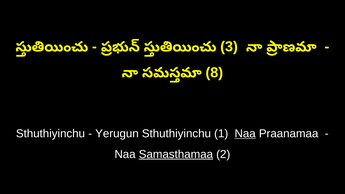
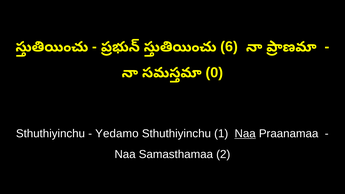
3: 3 -> 6 (229, 47)
8: 8 -> 0 (214, 73)
Yerugun: Yerugun -> Yedamo (117, 134)
Samasthamaa underline: present -> none (176, 154)
